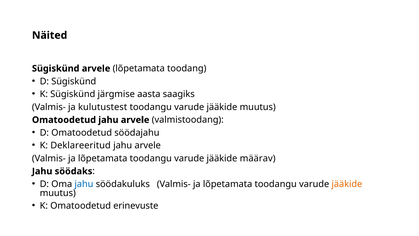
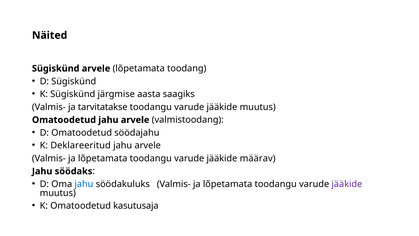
kulutustest: kulutustest -> tarvitatakse (103, 107)
jääkide colour: orange -> purple (347, 184)
erinevuste: erinevuste -> kasutusaja (136, 206)
